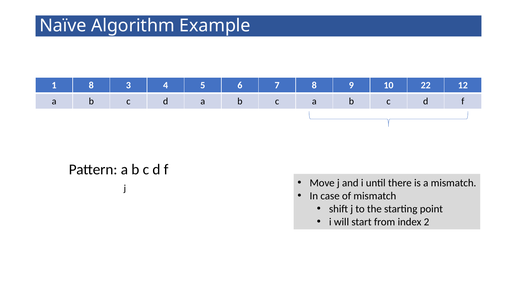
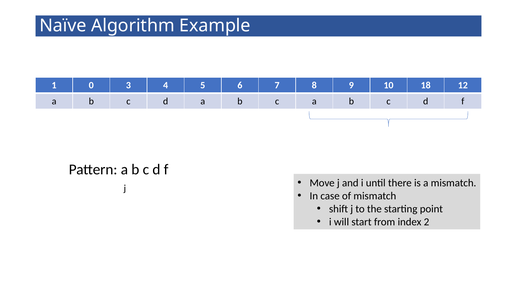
1 8: 8 -> 0 (91, 85)
22: 22 -> 18 (426, 85)
